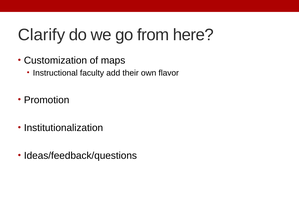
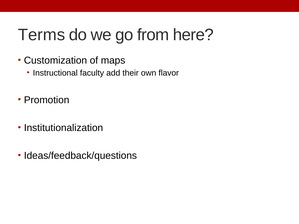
Clarify: Clarify -> Terms (42, 35)
